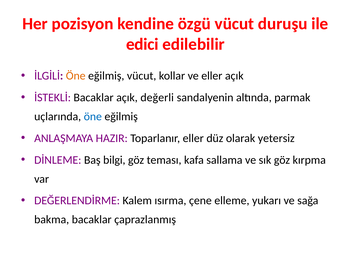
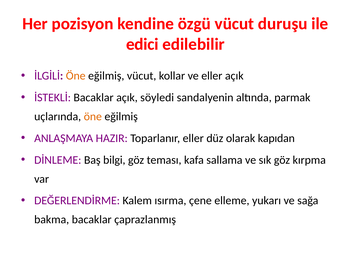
değerli: değerli -> söyledi (157, 98)
öne colour: blue -> orange (93, 117)
yetersiz: yetersiz -> kapıdan (276, 138)
